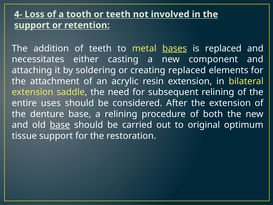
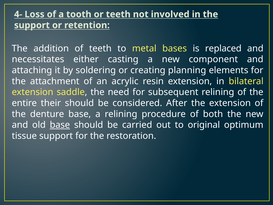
bases underline: present -> none (175, 48)
creating replaced: replaced -> planning (187, 70)
uses: uses -> their (51, 103)
